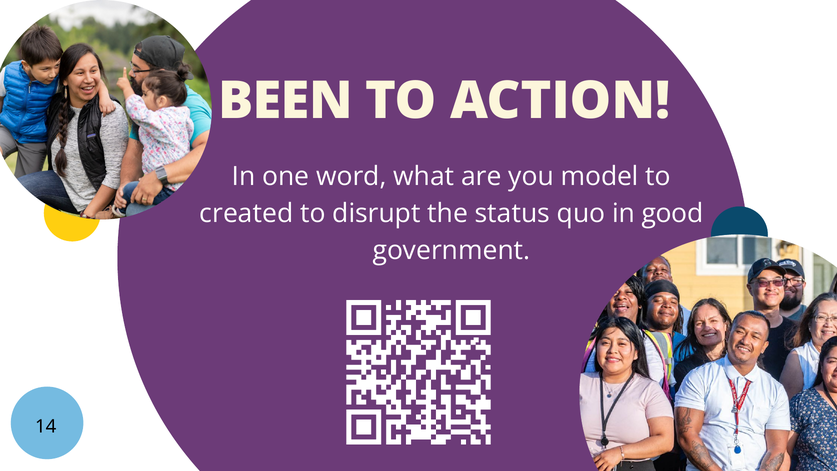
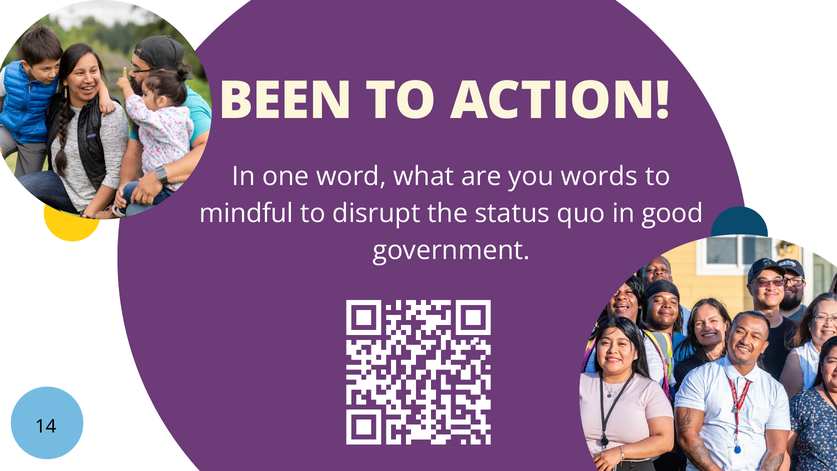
model: model -> words (599, 176)
created: created -> mindful (246, 214)
